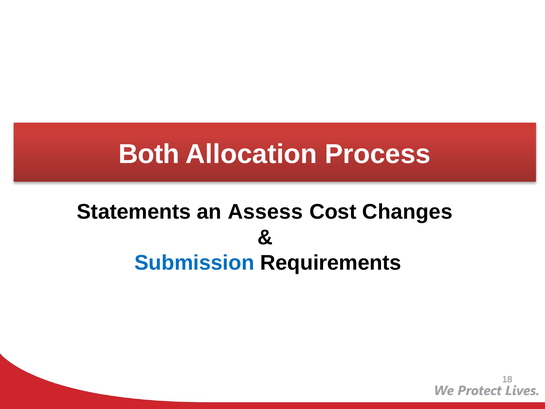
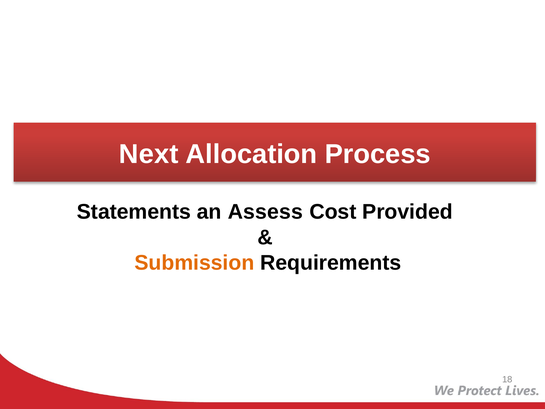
Both: Both -> Next (149, 154)
Changes: Changes -> Provided (408, 212)
Submission colour: blue -> orange (194, 263)
